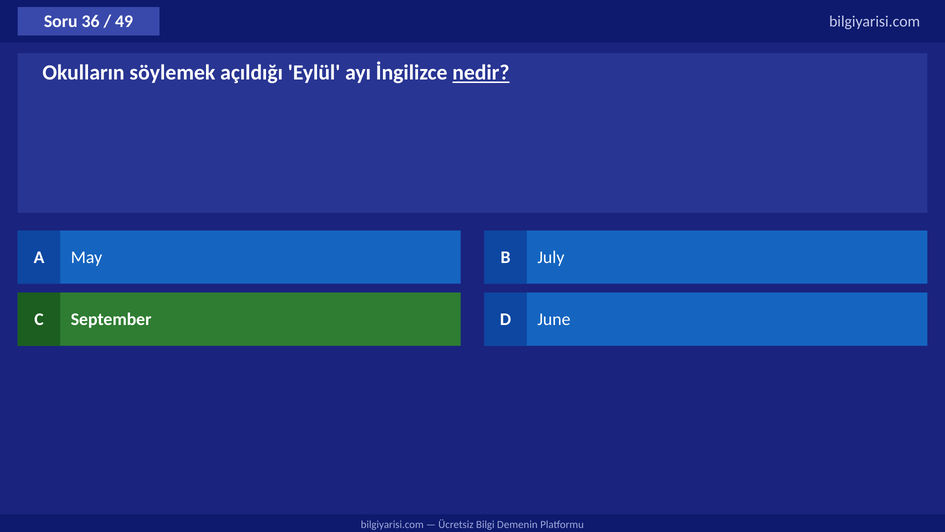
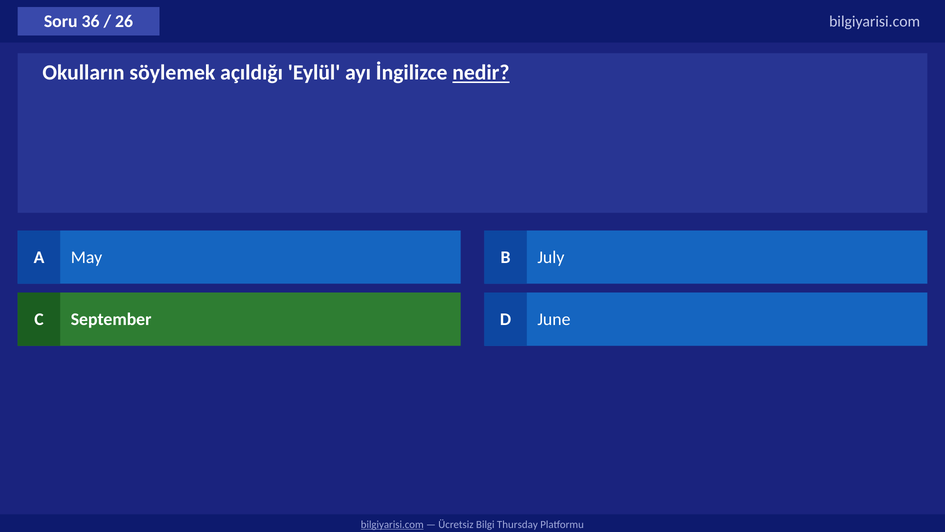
49: 49 -> 26 (124, 22)
bilgiyarisi.com underline: none -> present (392, 524)
Demenin: Demenin -> Thursday (517, 524)
